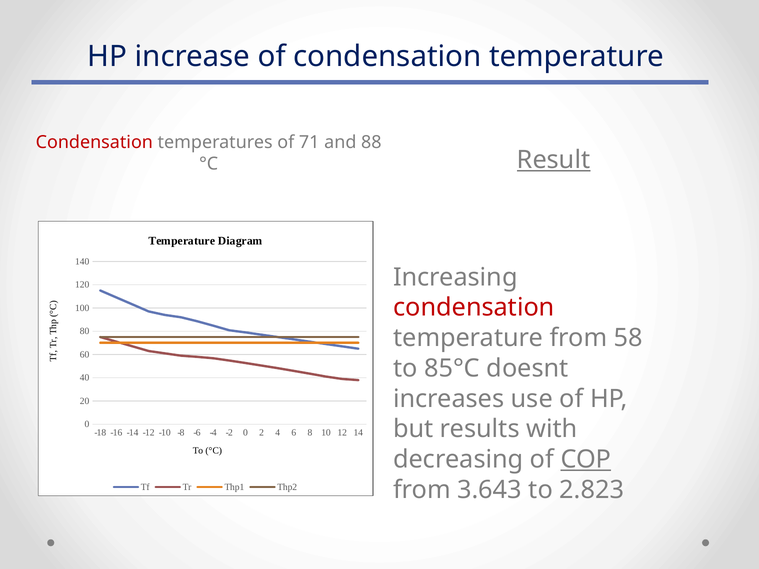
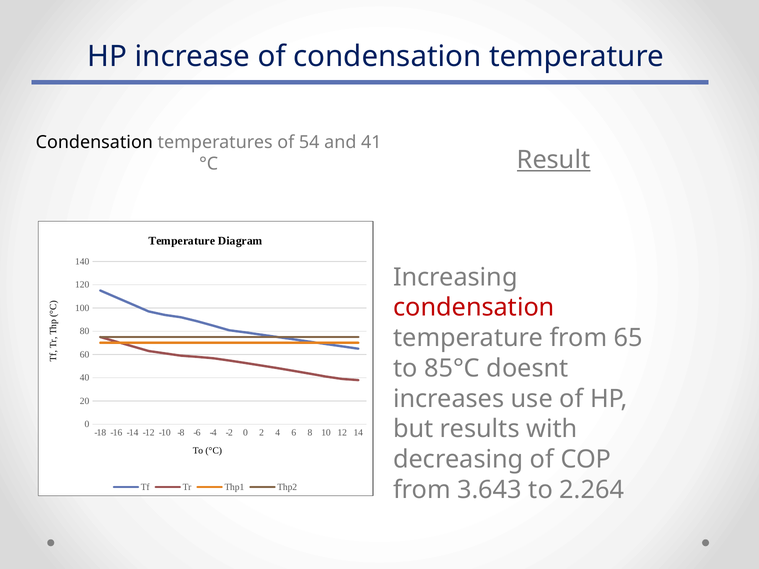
Condensation colour: red -> black (94, 142)
71: 71 -> 54 (309, 142)
88: 88 -> 41 (371, 142)
58: 58 -> 65 (628, 338)
COP underline: present -> none (586, 460)
2.823: 2.823 -> 2.264 (592, 490)
